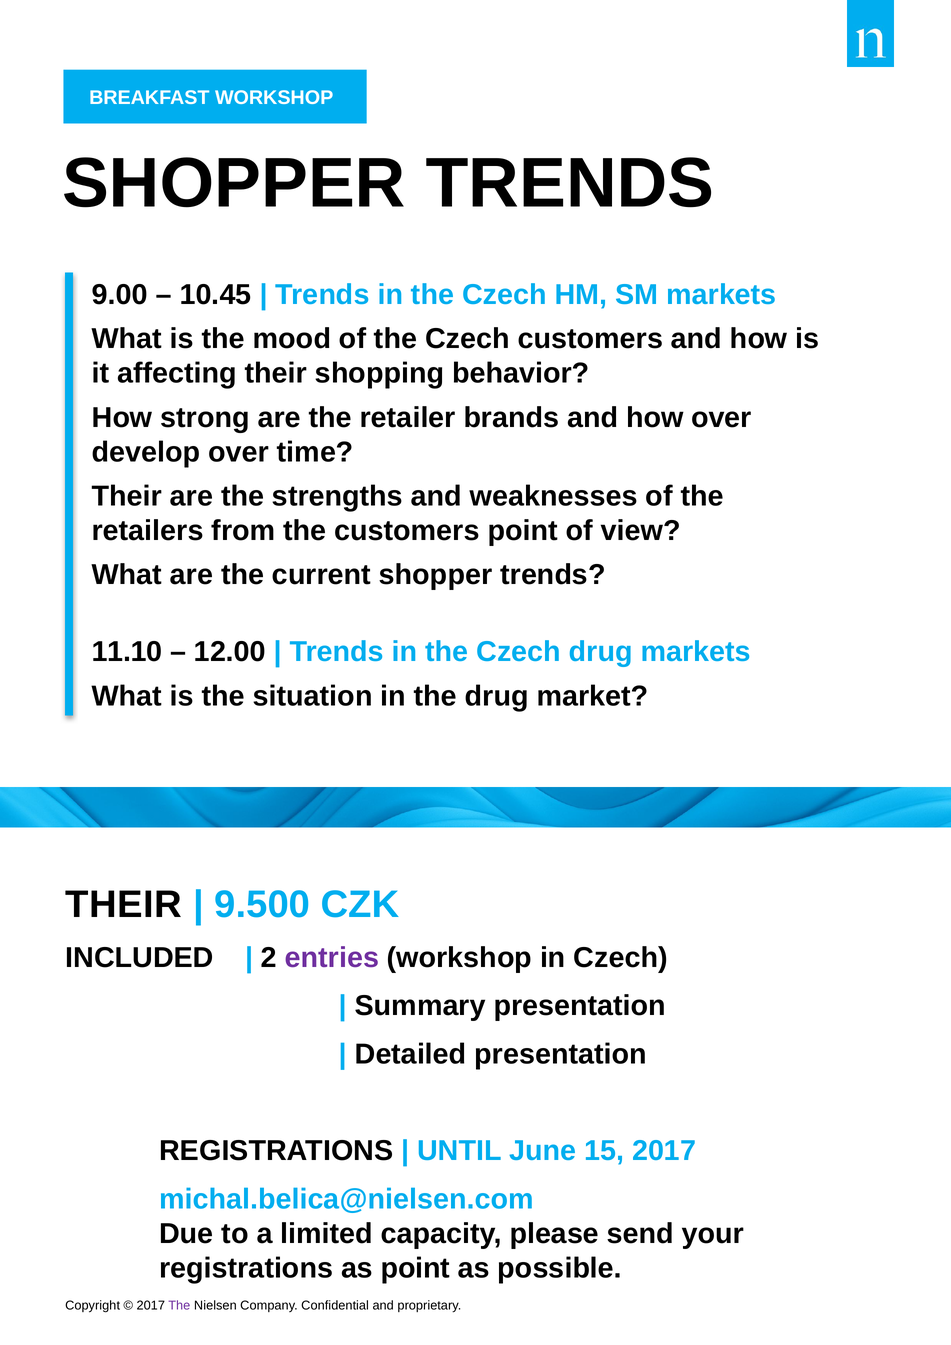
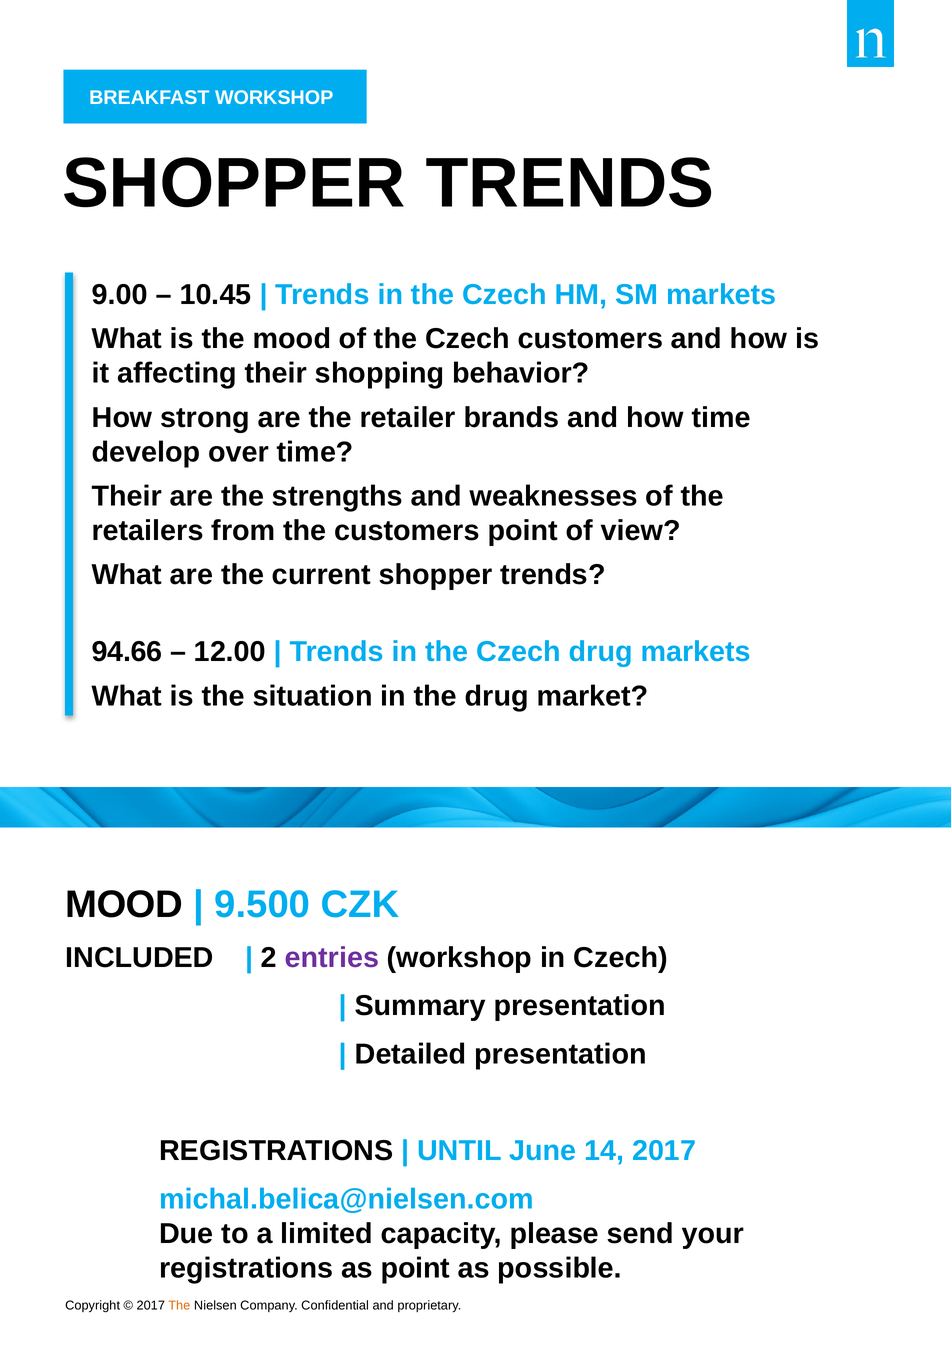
how over: over -> time (721, 417)
11.10: 11.10 -> 94.66 (127, 651)
THEIR: THEIR -> MOOD (124, 904)
15: 15 -> 14 (604, 1150)
The colour: purple -> orange (179, 1305)
